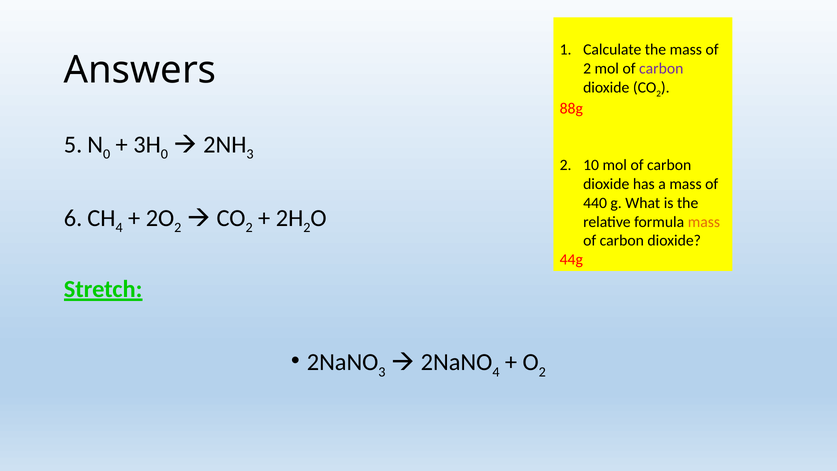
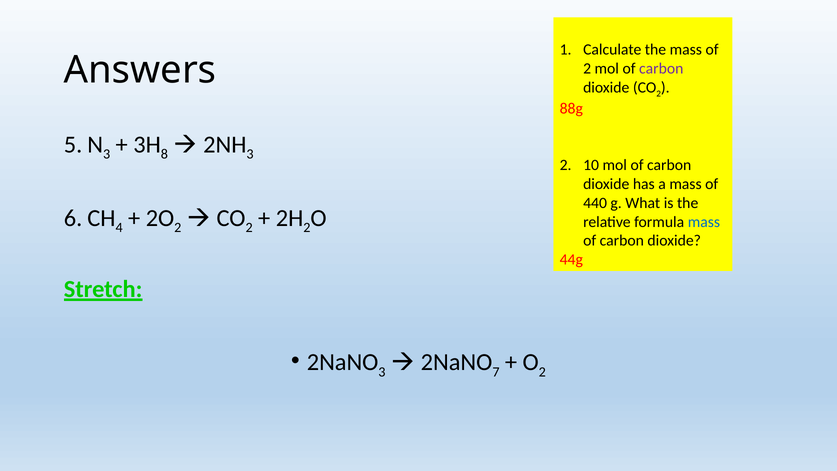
0: 0 -> 3 (107, 154)
0: 0 -> 8 (164, 154)
mass colour: orange -> blue (704, 222)
4: 4 -> 7 (496, 372)
